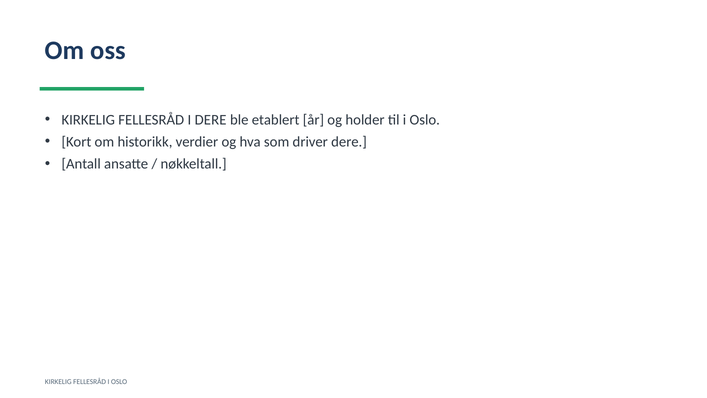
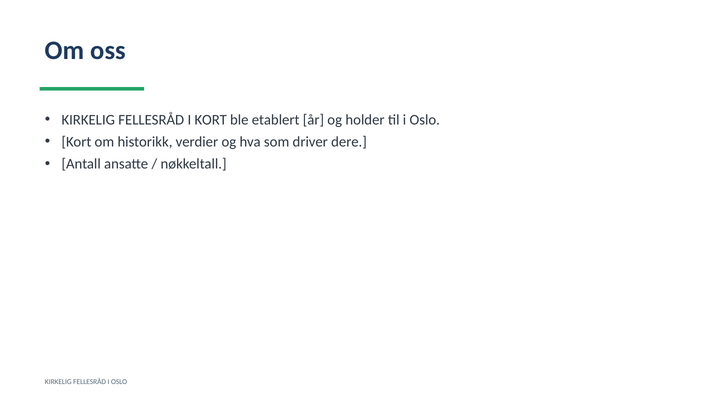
I DERE: DERE -> KORT (211, 120)
